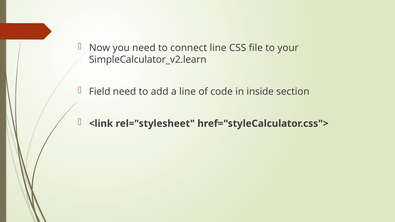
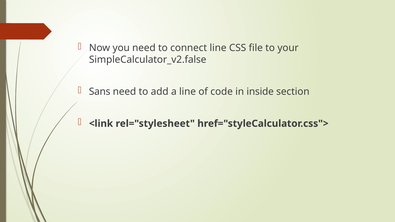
SimpleCalculator_v2.learn: SimpleCalculator_v2.learn -> SimpleCalculator_v2.false (148, 60)
Field: Field -> Sans (100, 92)
